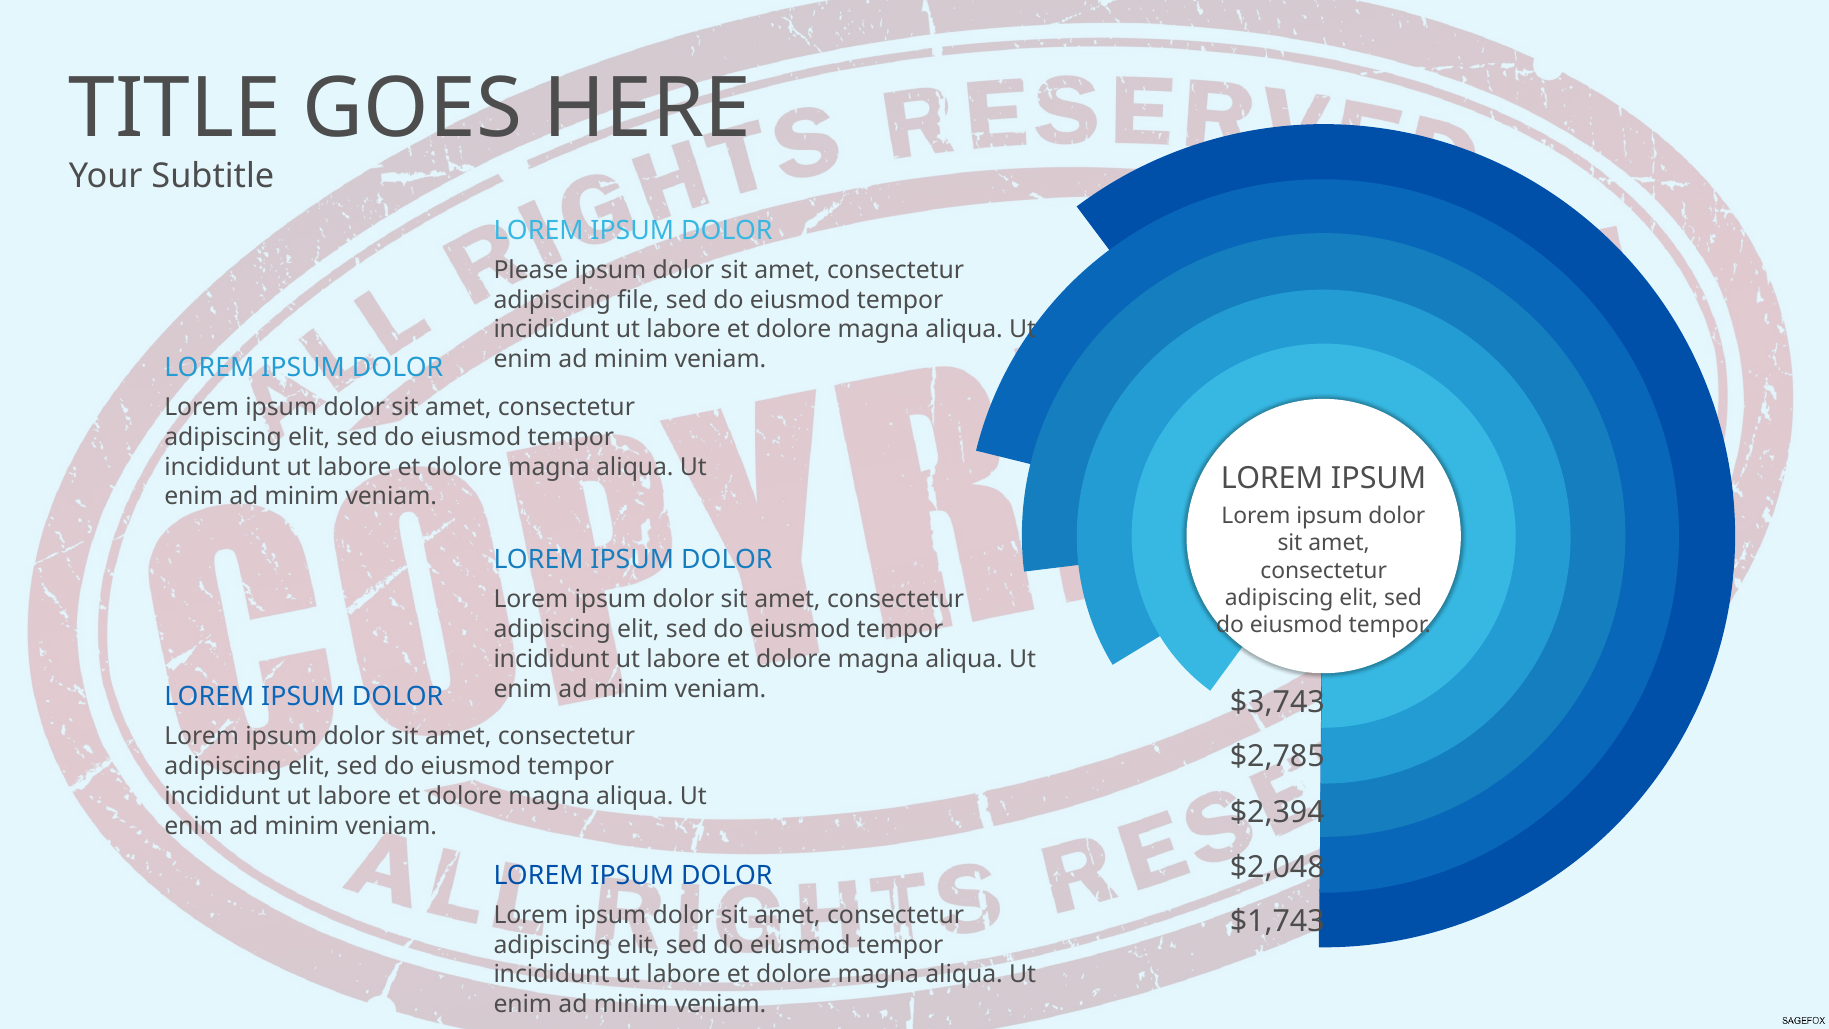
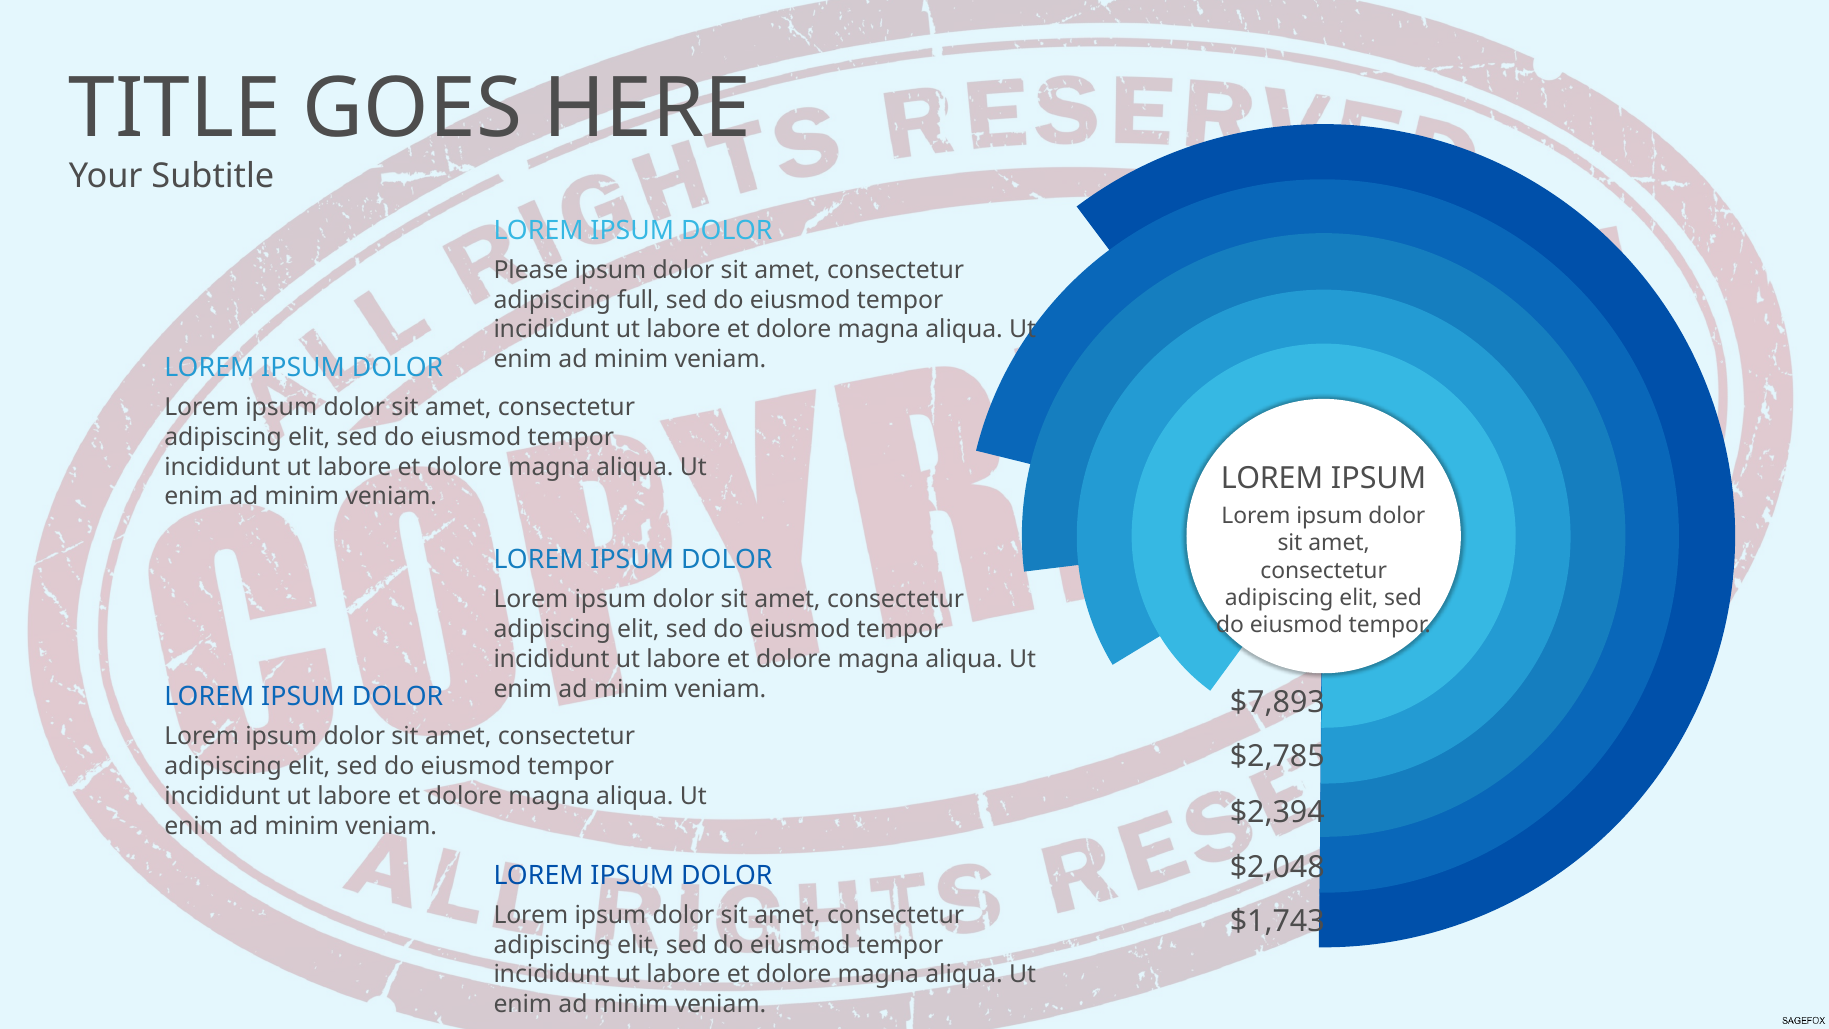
file: file -> full (639, 300)
$3,743: $3,743 -> $7,893 (1277, 703)
